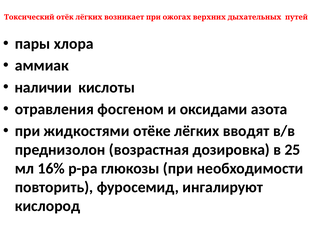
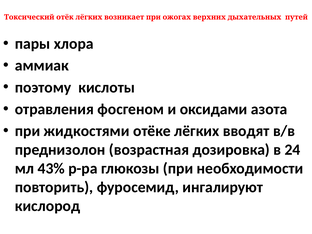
наличии: наличии -> поэтому (43, 87)
25: 25 -> 24 (292, 150)
16%: 16% -> 43% (51, 169)
